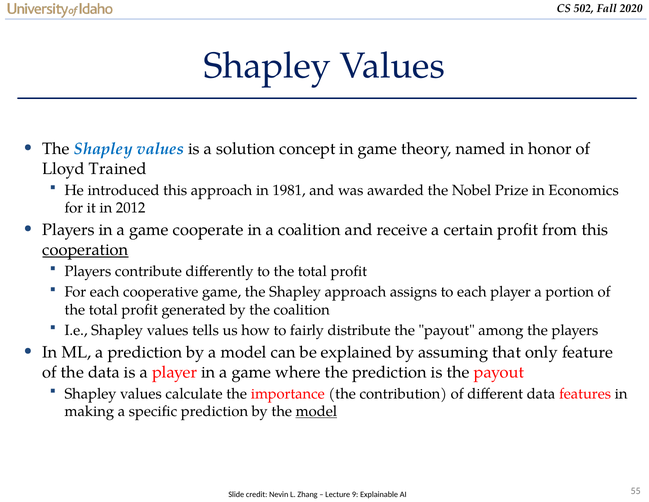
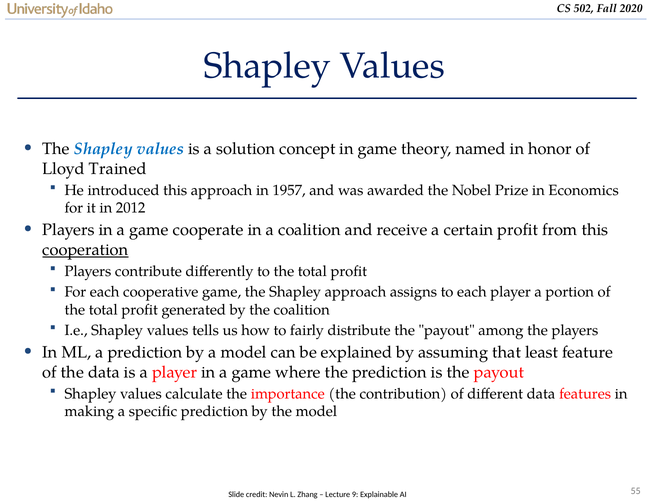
1981: 1981 -> 1957 (289, 190)
only: only -> least (542, 352)
model underline: present -> none (316, 411)
